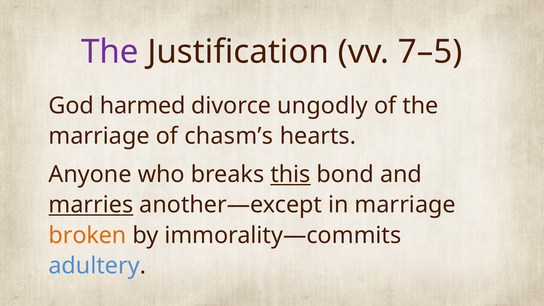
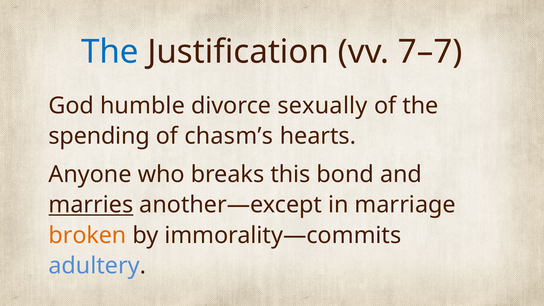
The colour: purple -> blue (110, 52)
7–5: 7–5 -> 7–7 (430, 52)
harmed: harmed -> humble (143, 106)
ungodly: ungodly -> sexually (322, 106)
marriage: marriage -> spending (99, 136)
this underline: present -> none (290, 175)
